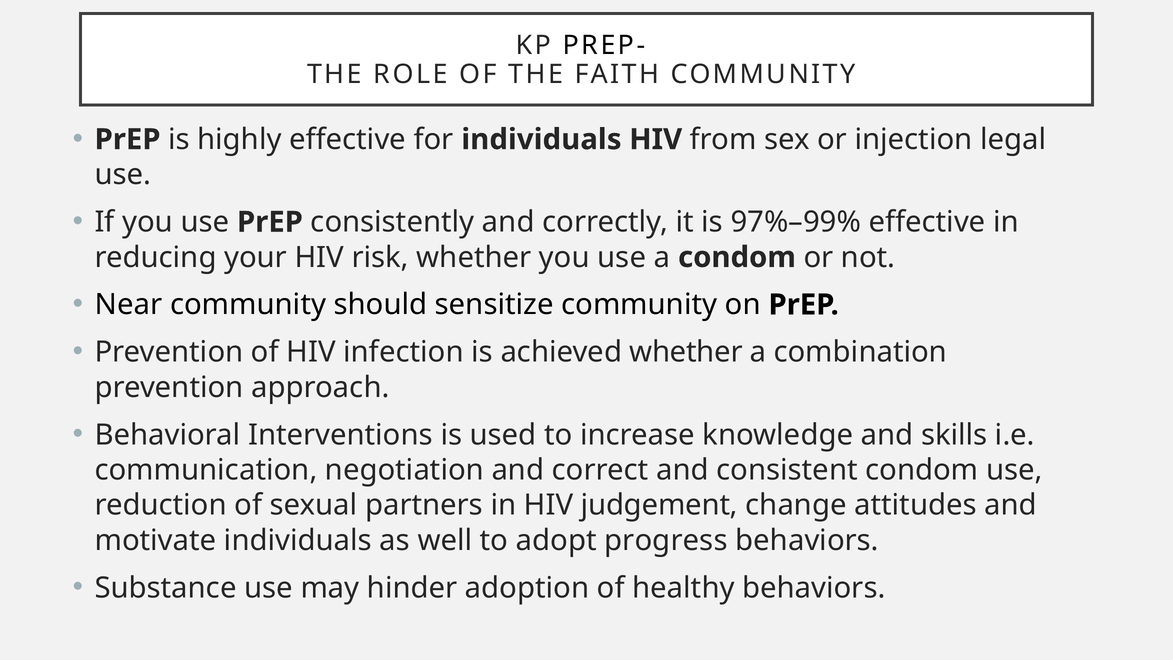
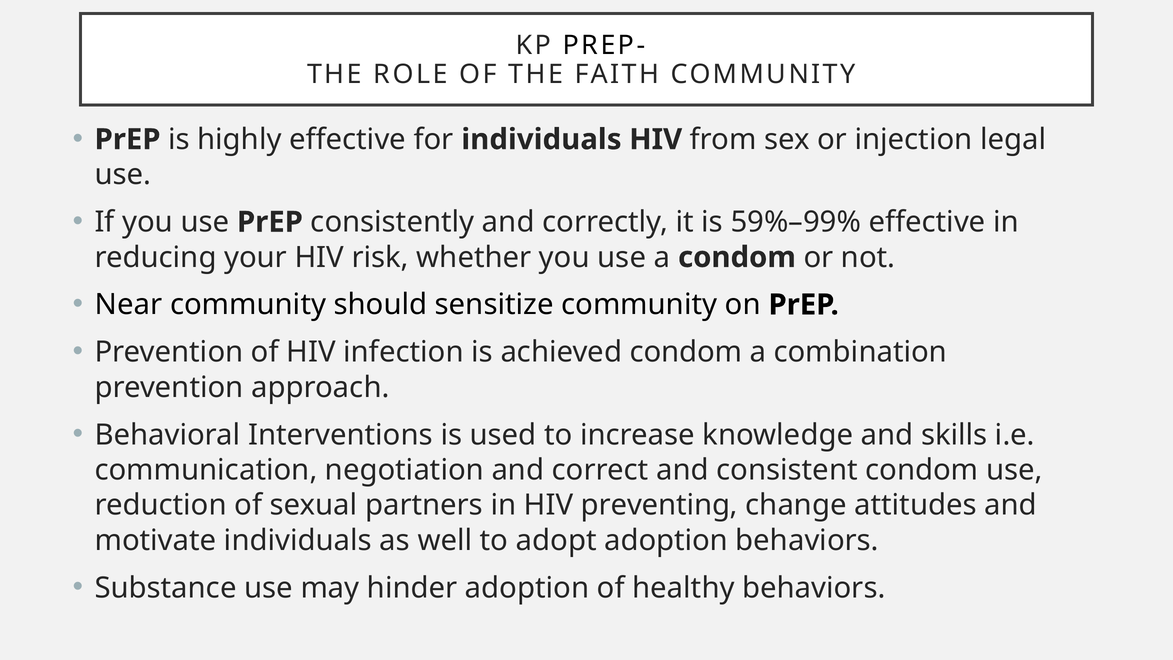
97%–99%: 97%–99% -> 59%–99% (796, 222)
achieved whether: whether -> condom (686, 352)
judgement: judgement -> preventing (659, 505)
adopt progress: progress -> adoption (666, 540)
